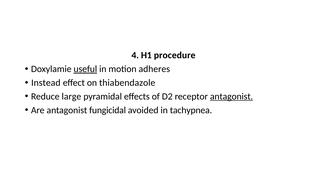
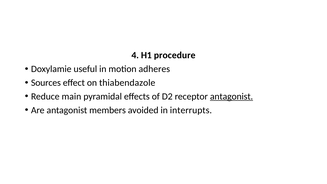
useful underline: present -> none (85, 69)
Instead: Instead -> Sources (46, 83)
large: large -> main (71, 96)
fungicidal: fungicidal -> members (108, 110)
tachypnea: tachypnea -> interrupts (191, 110)
